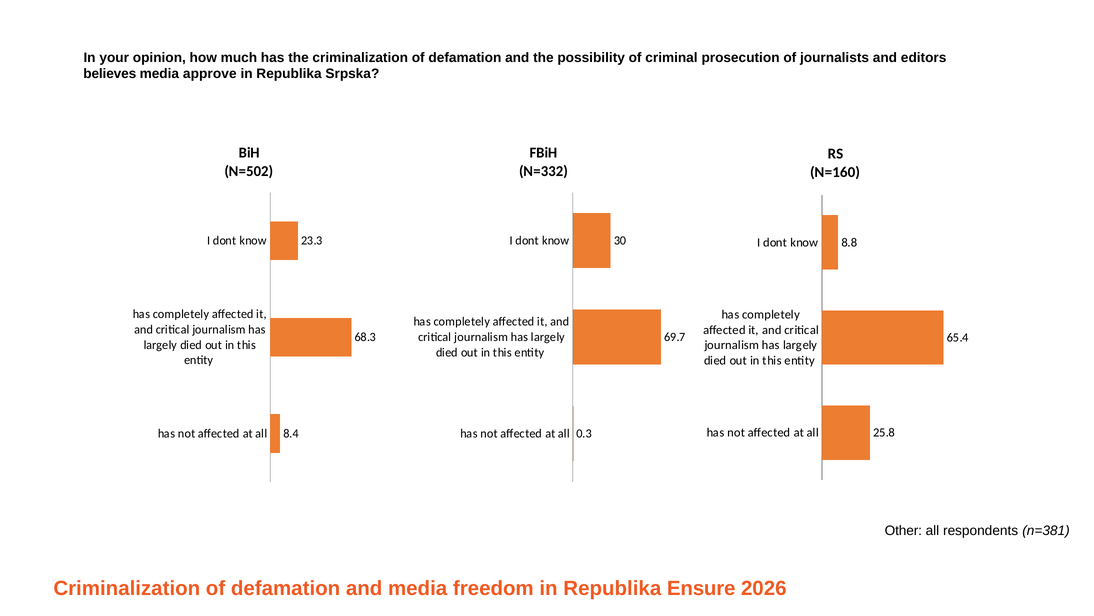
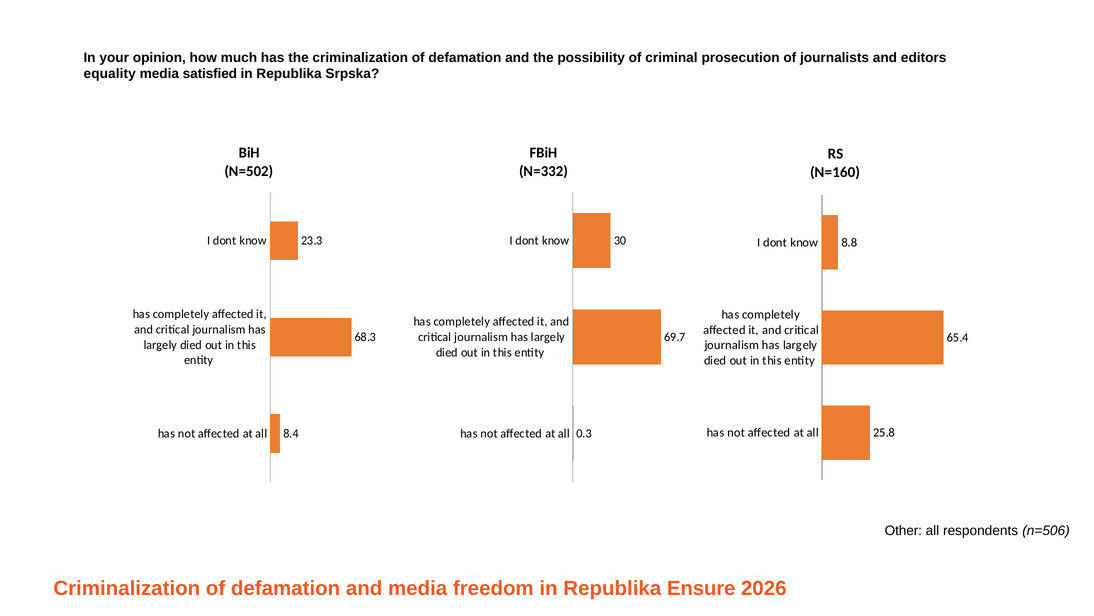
believes: believes -> equality (110, 74)
approve: approve -> satisfied (210, 74)
n=381: n=381 -> n=506 (1046, 530)
